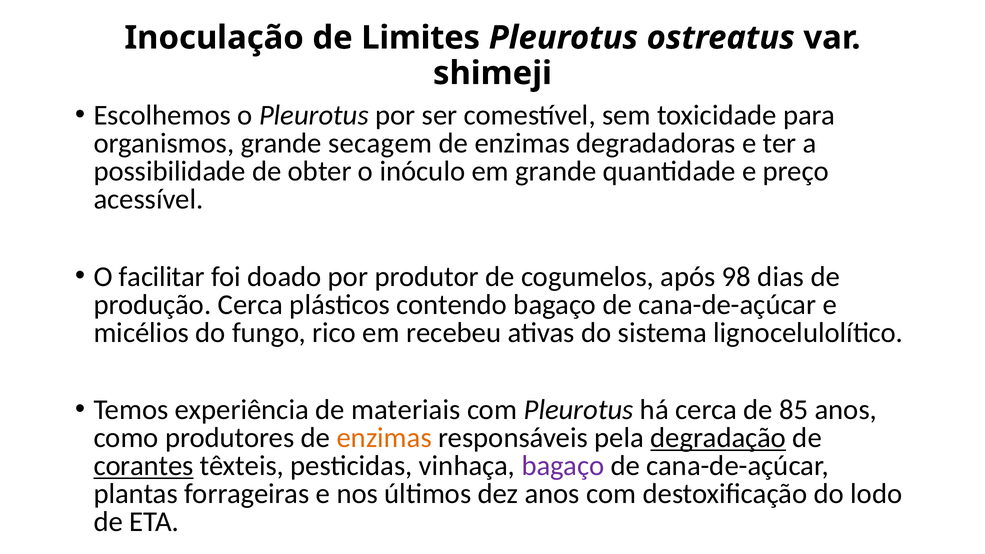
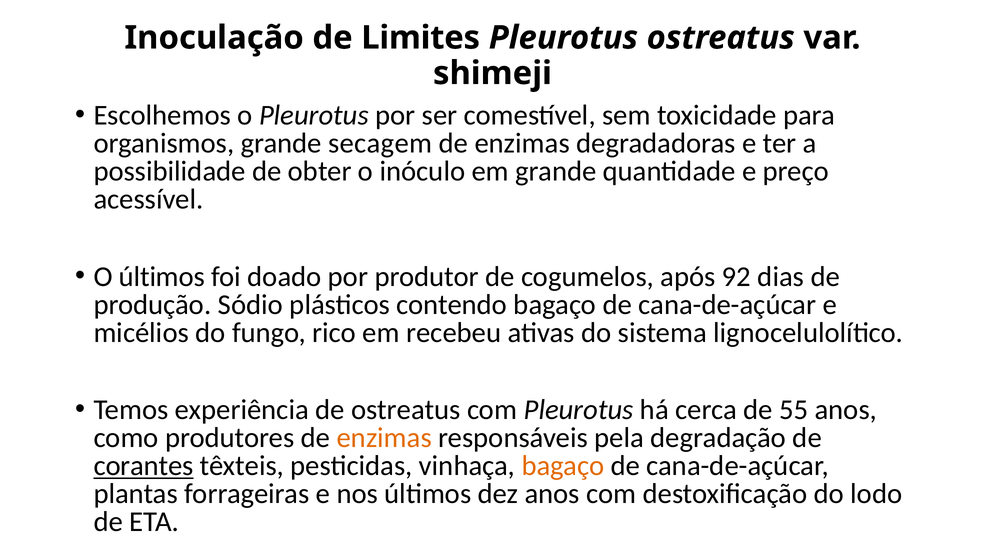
O facilitar: facilitar -> últimos (162, 277)
98: 98 -> 92 (736, 277)
produção Cerca: Cerca -> Sódio (250, 305)
de materiais: materiais -> ostreatus (406, 410)
85: 85 -> 55 (794, 410)
degradação underline: present -> none (718, 438)
bagaço colour: purple -> orange (563, 466)
